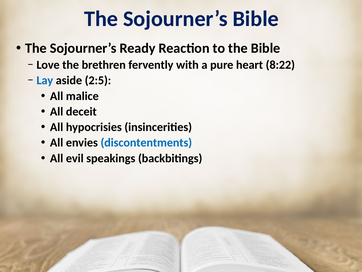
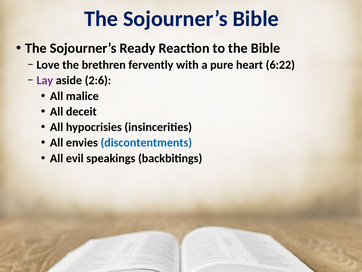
8:22: 8:22 -> 6:22 (280, 65)
Lay colour: blue -> purple (45, 80)
2:5: 2:5 -> 2:6 (98, 80)
